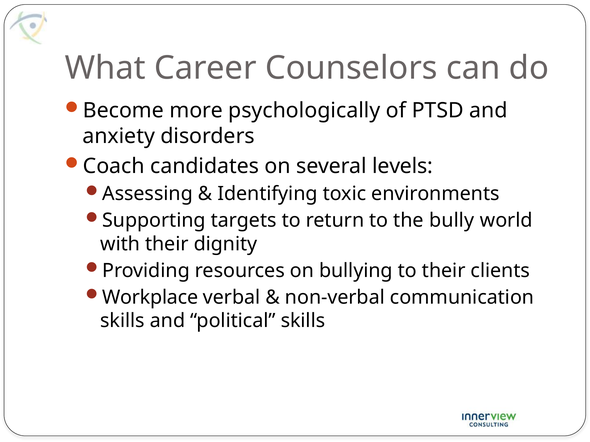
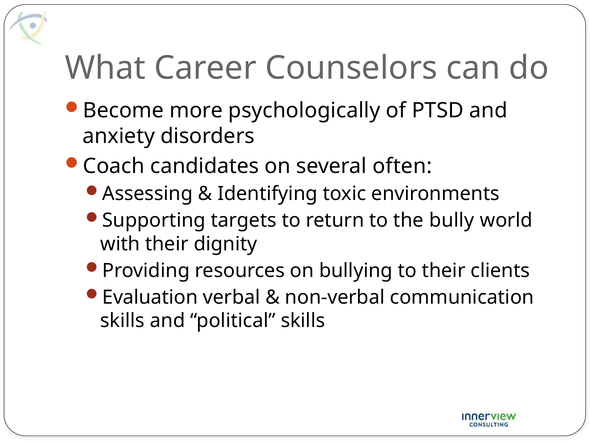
levels: levels -> often (402, 166)
Workplace: Workplace -> Evaluation (150, 298)
